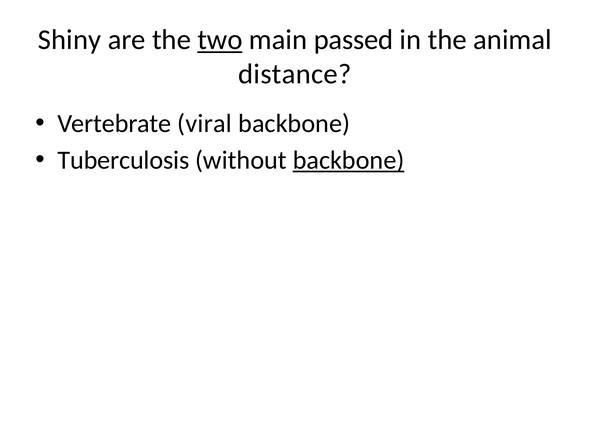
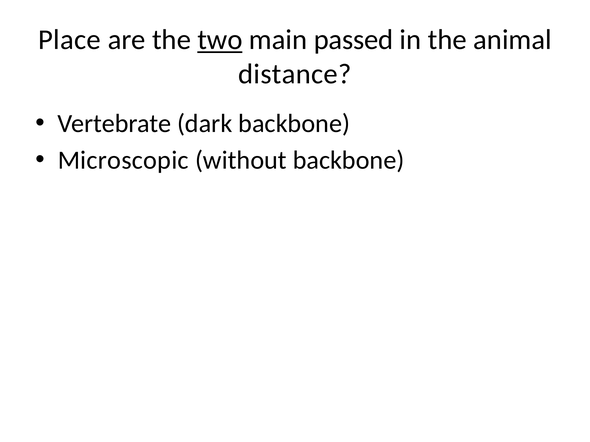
Shiny: Shiny -> Place (69, 40)
viral: viral -> dark (205, 124)
Tuberculosis: Tuberculosis -> Microscopic (123, 160)
backbone underline: present -> none (348, 160)
